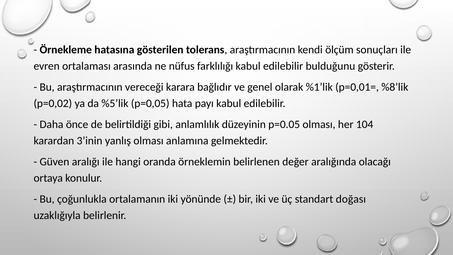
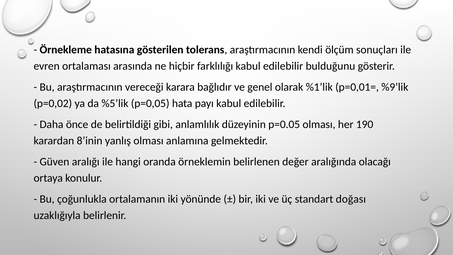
nüfus: nüfus -> hiçbir (182, 66)
%8’lik: %8’lik -> %9’lik (395, 87)
104: 104 -> 190 (365, 124)
3’inin: 3’inin -> 8’inin (90, 141)
